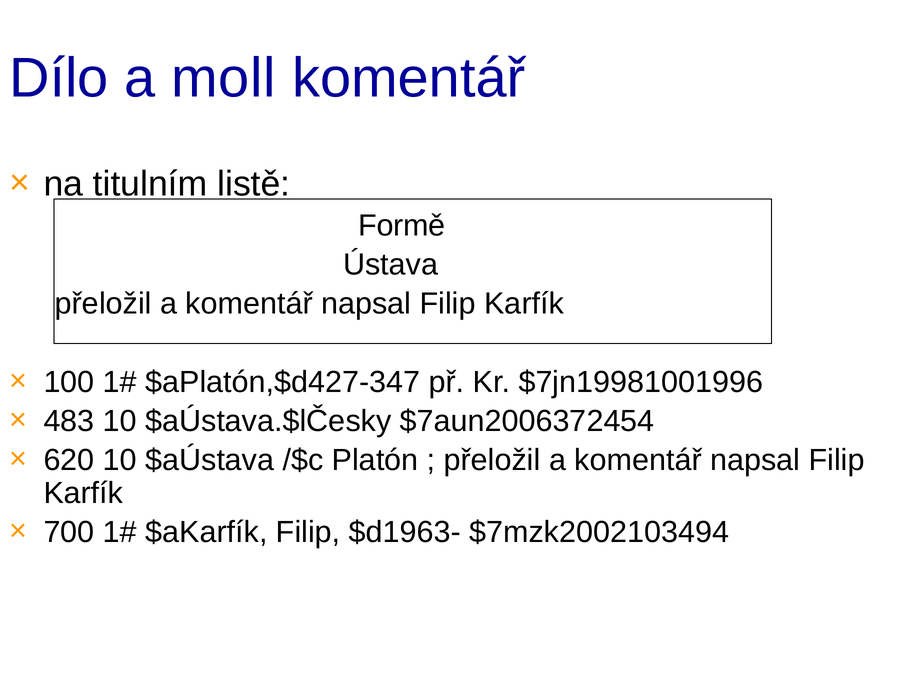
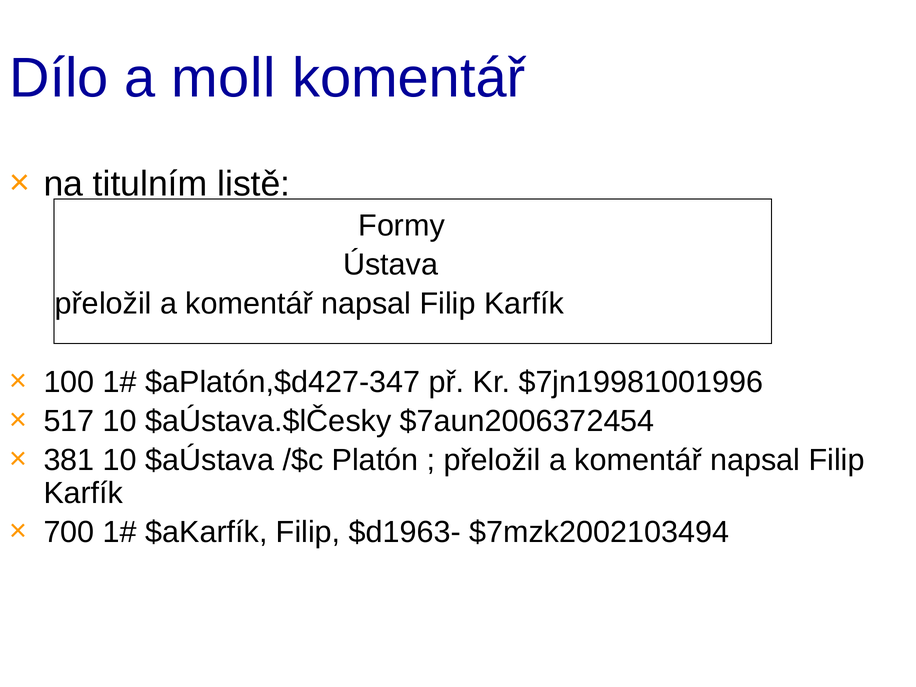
Formě: Formě -> Formy (402, 226)
483: 483 -> 517 (69, 421)
620: 620 -> 381 (69, 460)
